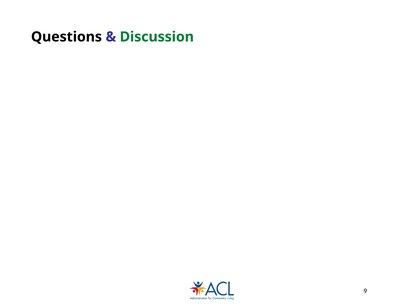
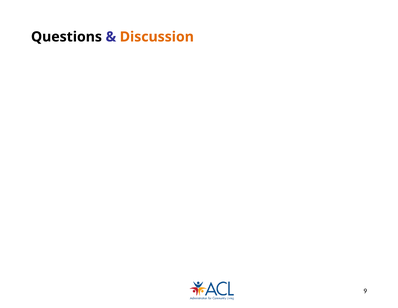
Discussion colour: green -> orange (157, 37)
